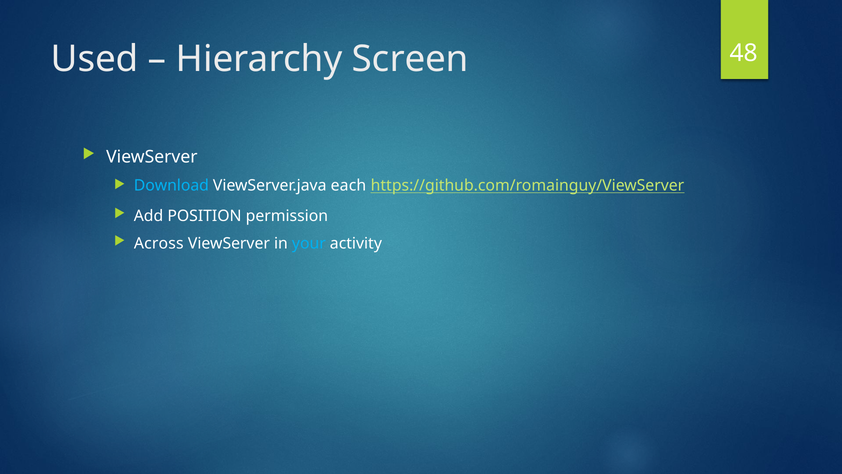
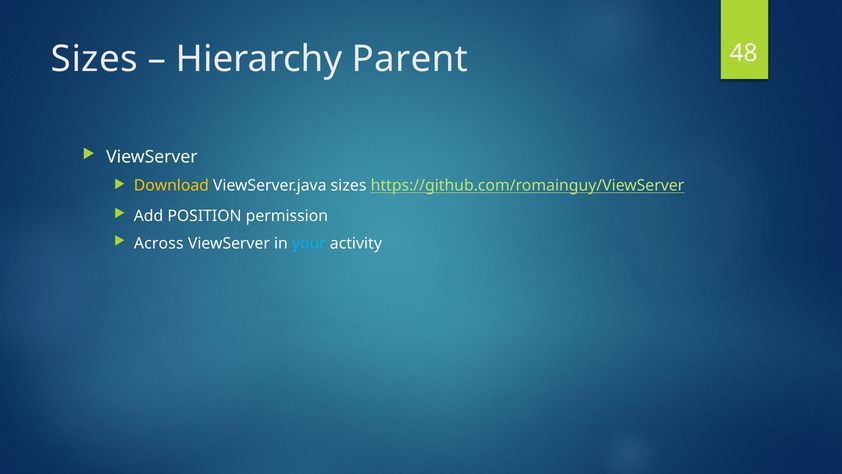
Used: Used -> Sizes (94, 59)
Screen: Screen -> Parent (410, 59)
Download colour: light blue -> yellow (171, 185)
ViewServer.java each: each -> sizes (349, 185)
